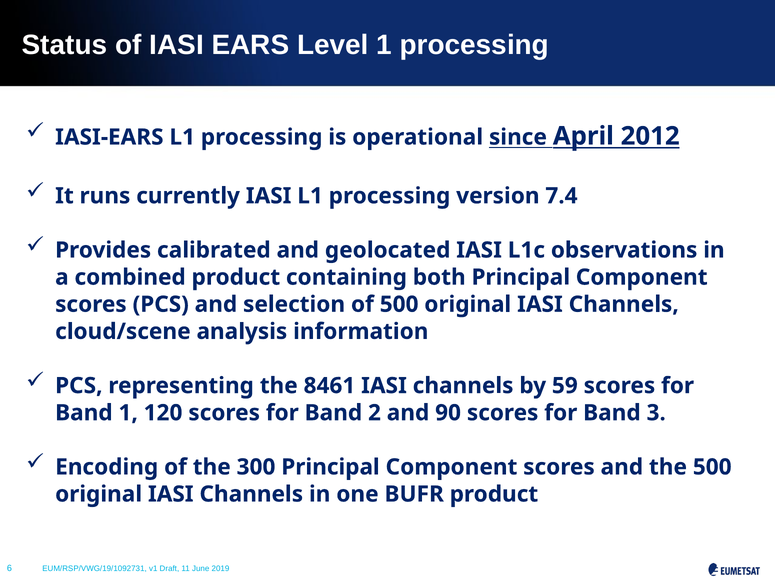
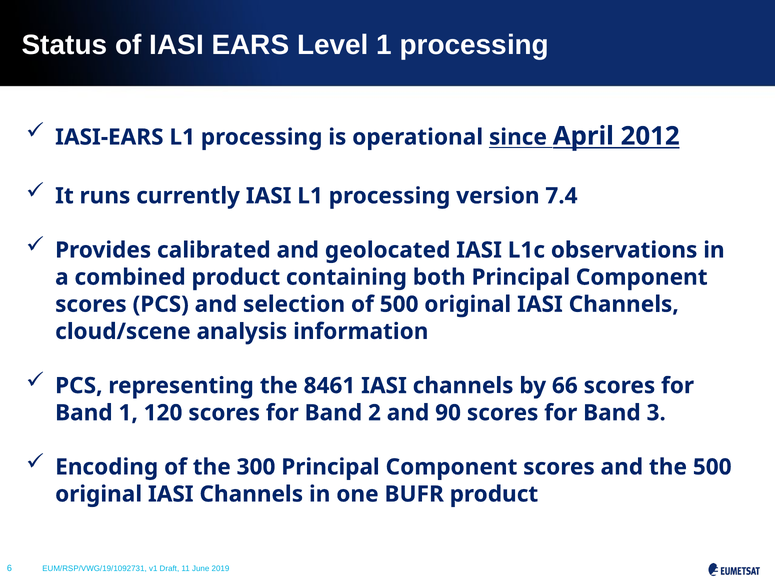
59: 59 -> 66 (565, 386)
